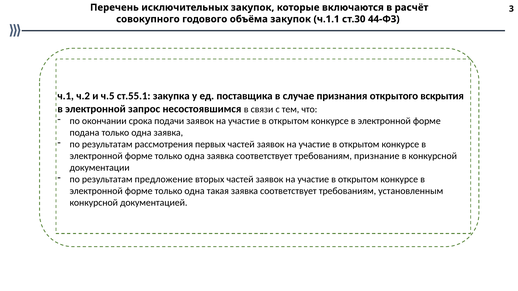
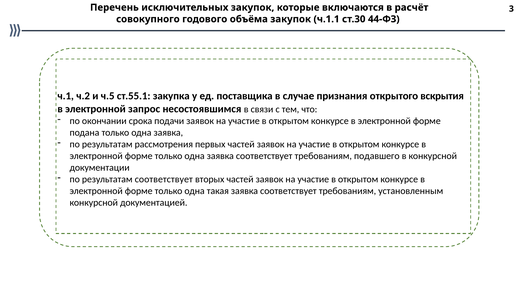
признание: признание -> подавшего (377, 156)
результатам предложение: предложение -> соответствует (164, 179)
